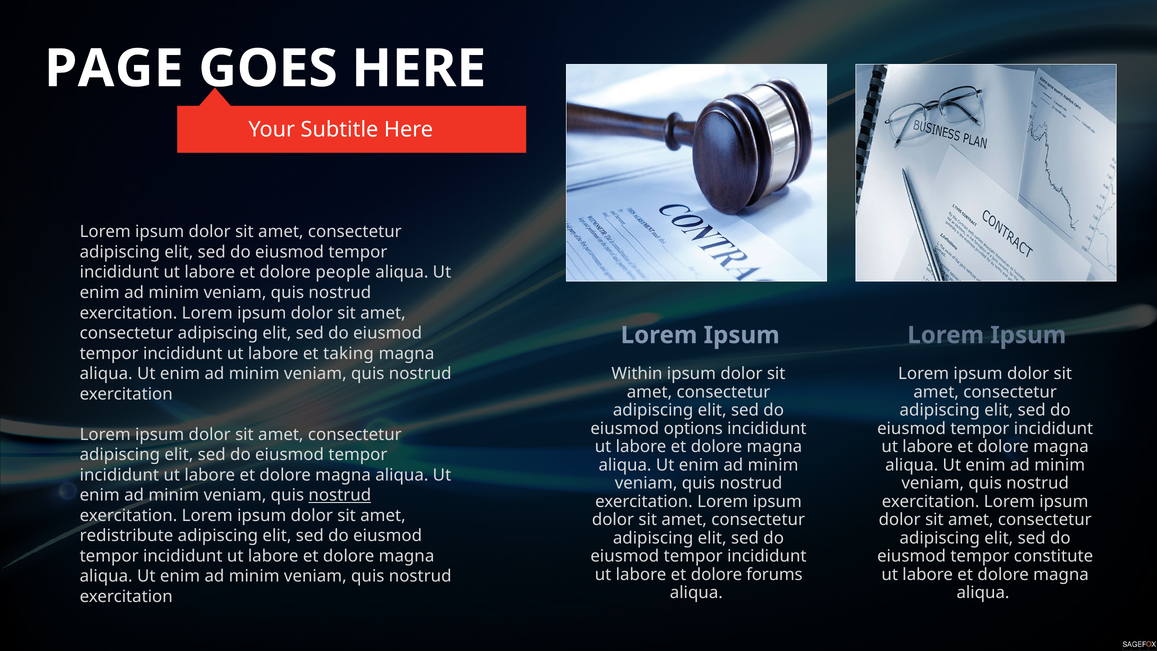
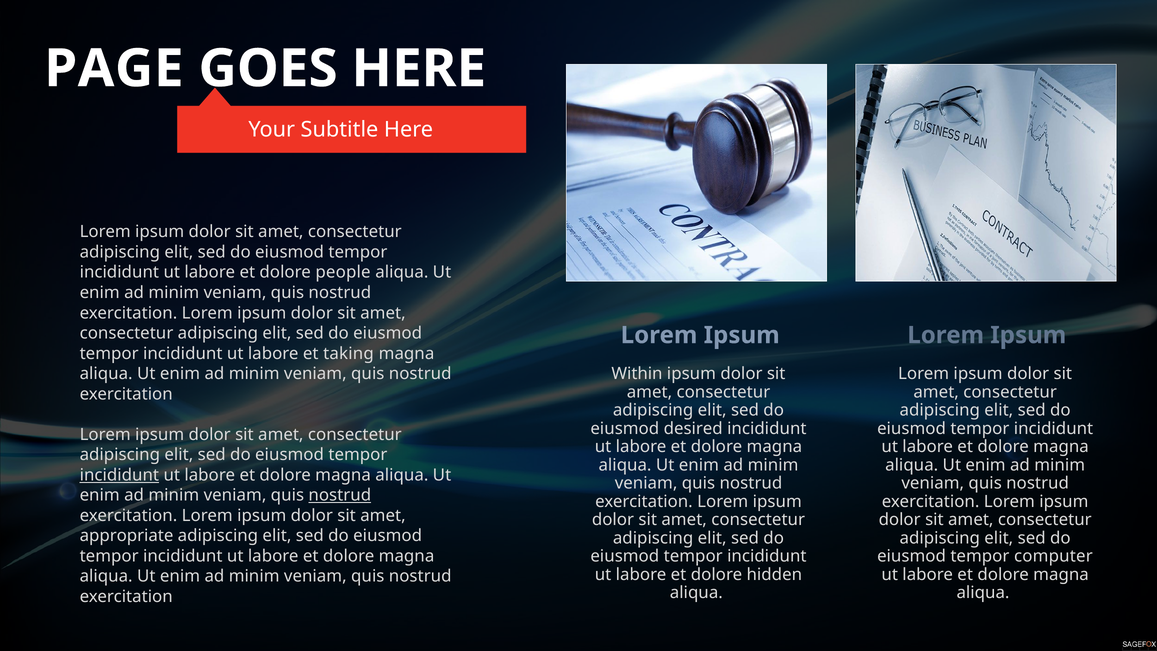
options: options -> desired (693, 428)
incididunt underline: none -> present (119, 475)
redistribute: redistribute -> appropriate (127, 536)
constitute: constitute -> computer (1053, 556)
forums: forums -> hidden (774, 574)
